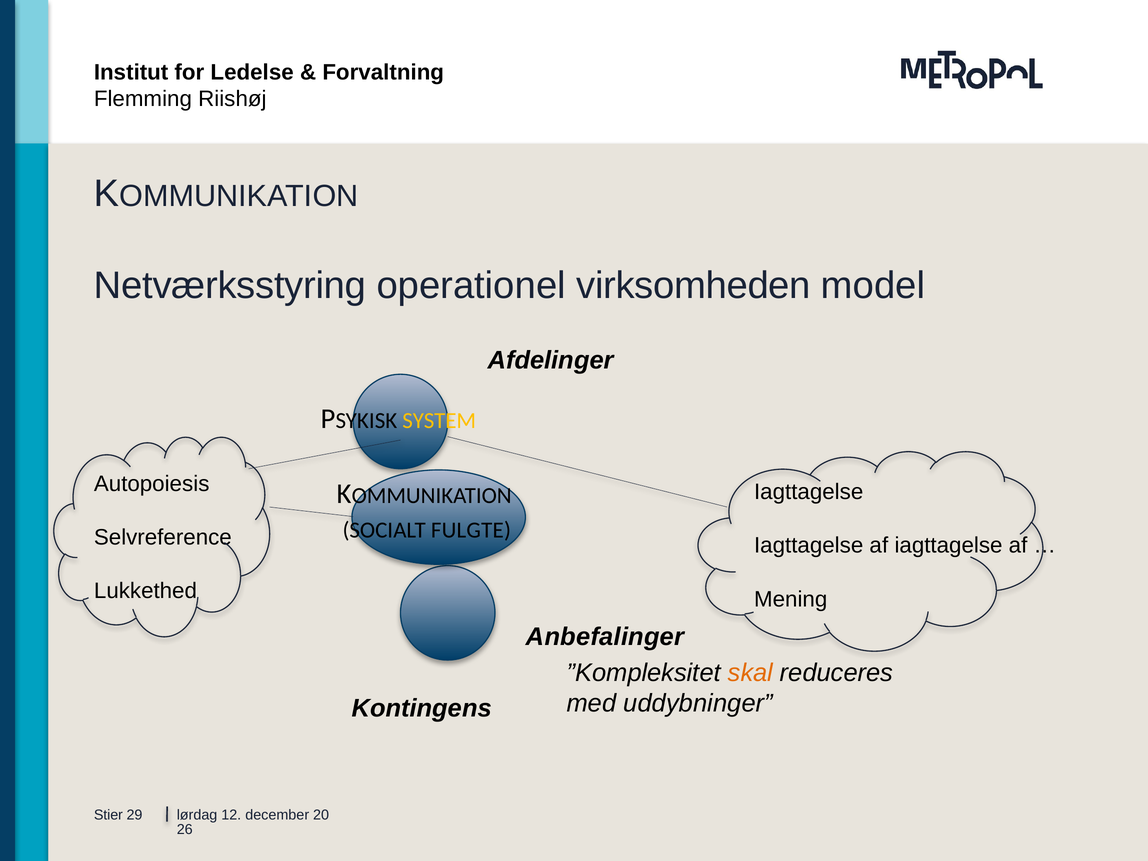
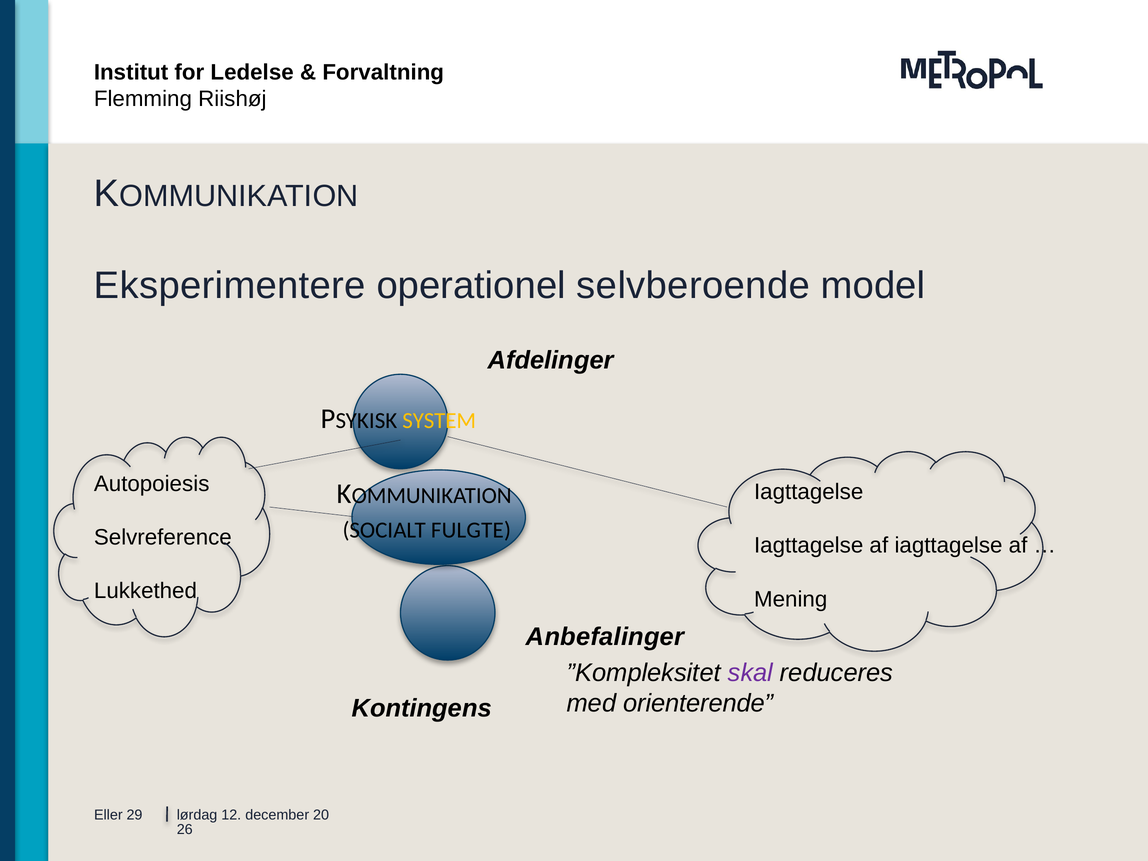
Netværksstyring: Netværksstyring -> Eksperimentere (230, 285)
virksomheden: virksomheden -> selvberoende (693, 285)
skal colour: orange -> purple (750, 673)
uddybninger: uddybninger -> orienterende (698, 703)
Stier: Stier -> Eller (108, 815)
